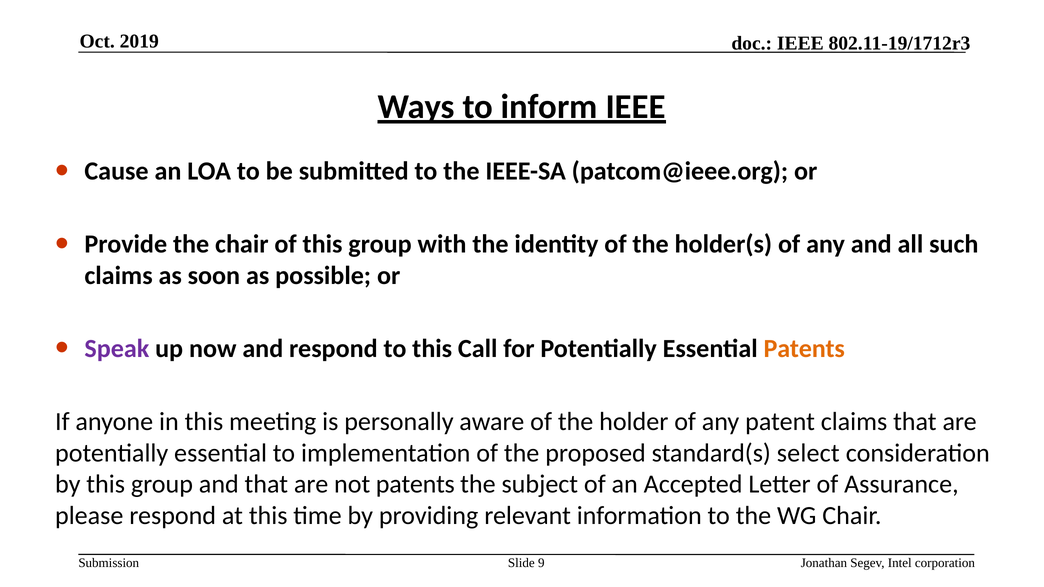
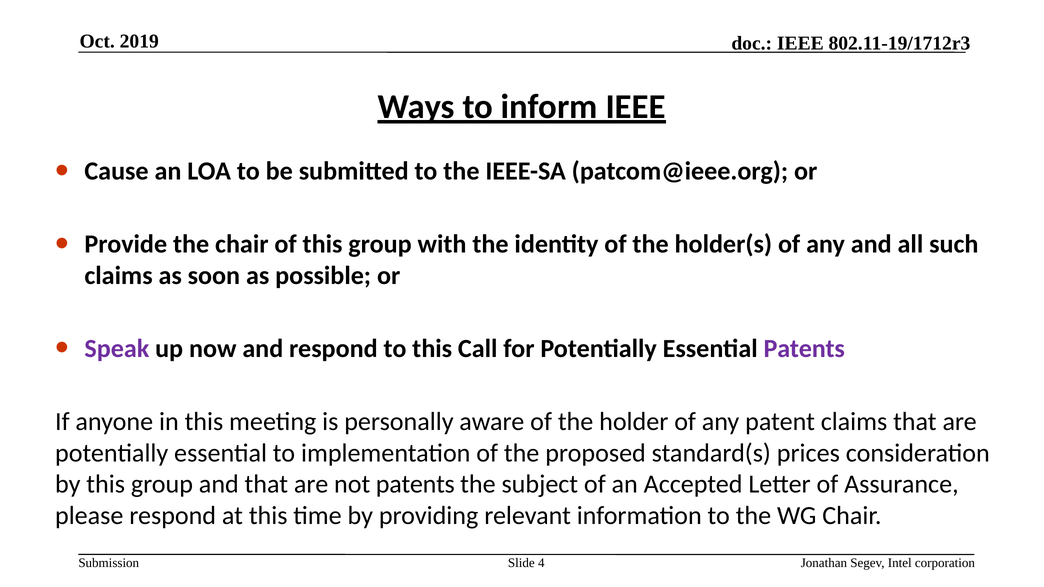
Patents colour: orange -> purple (804, 349)
select: select -> prices (808, 453)
9: 9 -> 4 (541, 563)
